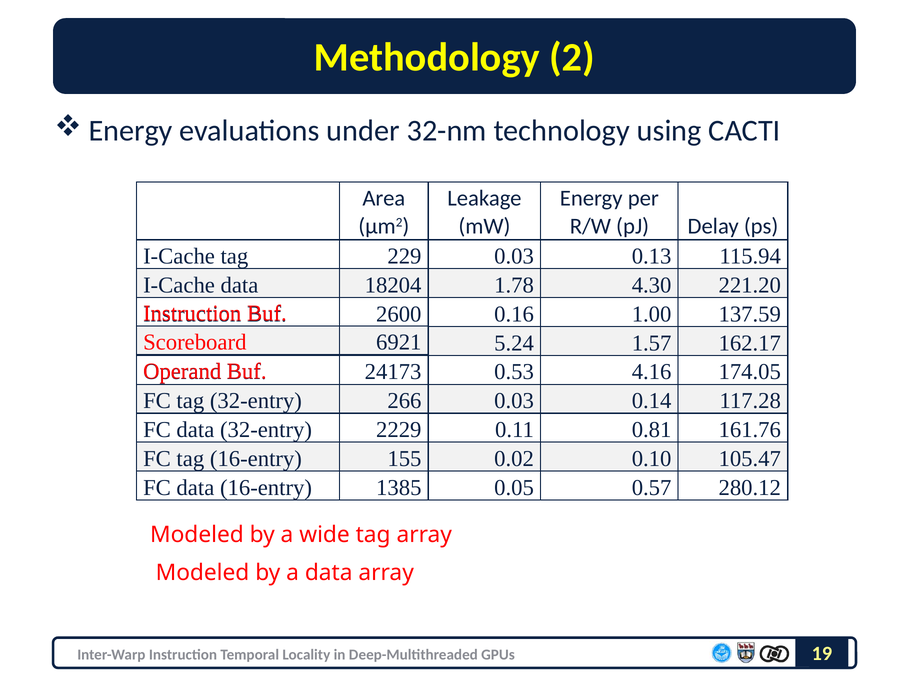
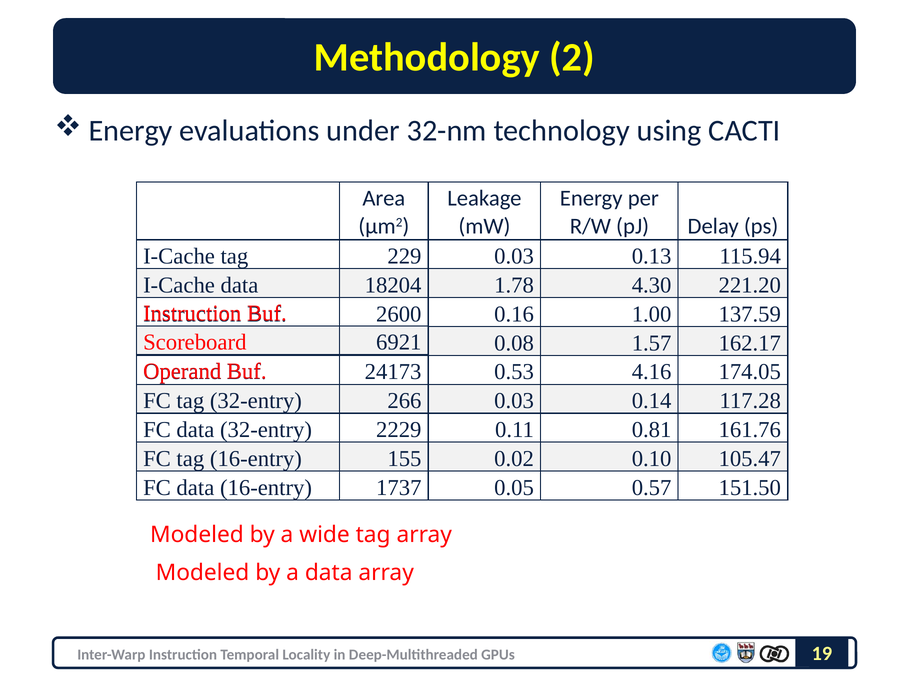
5.24: 5.24 -> 0.08 (514, 343)
1385: 1385 -> 1737 (399, 488)
280.12: 280.12 -> 151.50 (750, 488)
